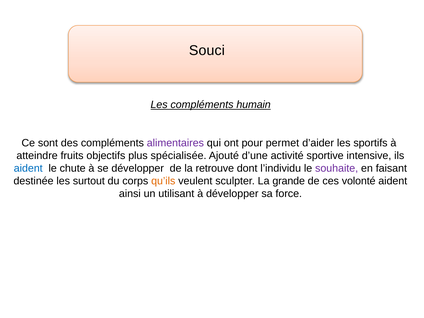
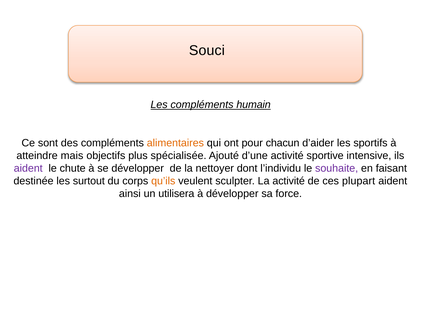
alimentaires colour: purple -> orange (175, 143)
permet: permet -> chacun (283, 143)
fruits: fruits -> mais (72, 156)
aident colour: blue -> purple (28, 168)
retrouve: retrouve -> nettoyer (215, 168)
La grande: grande -> activité (289, 181)
volonté: volonté -> plupart (359, 181)
utilisant: utilisant -> utilisera (176, 194)
